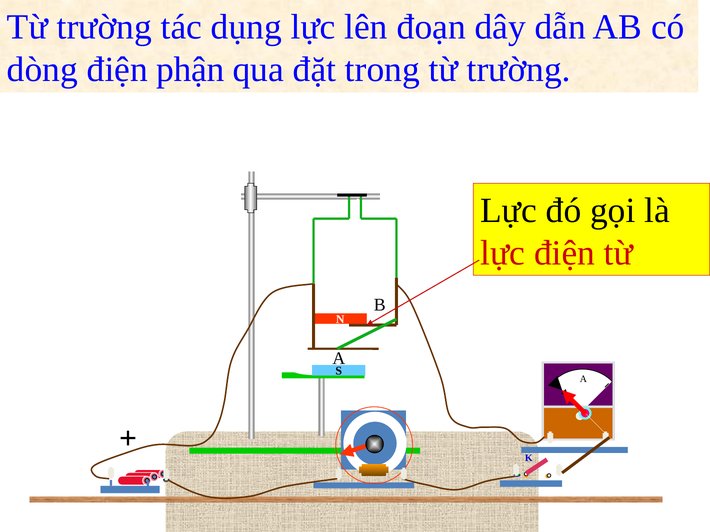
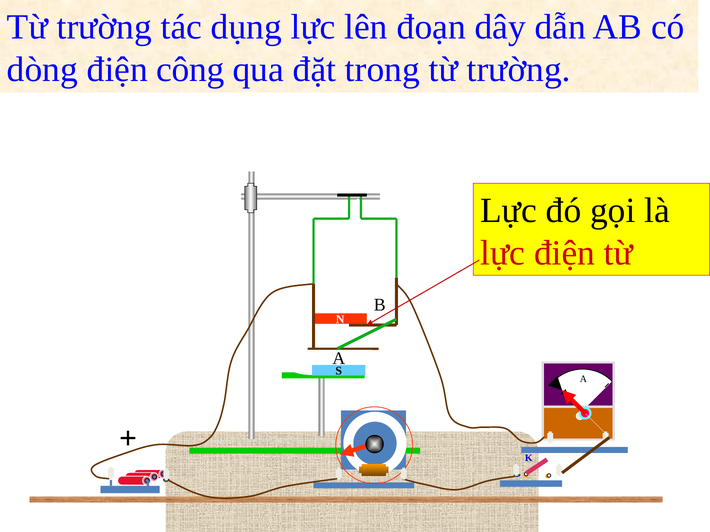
phận: phận -> công (190, 70)
